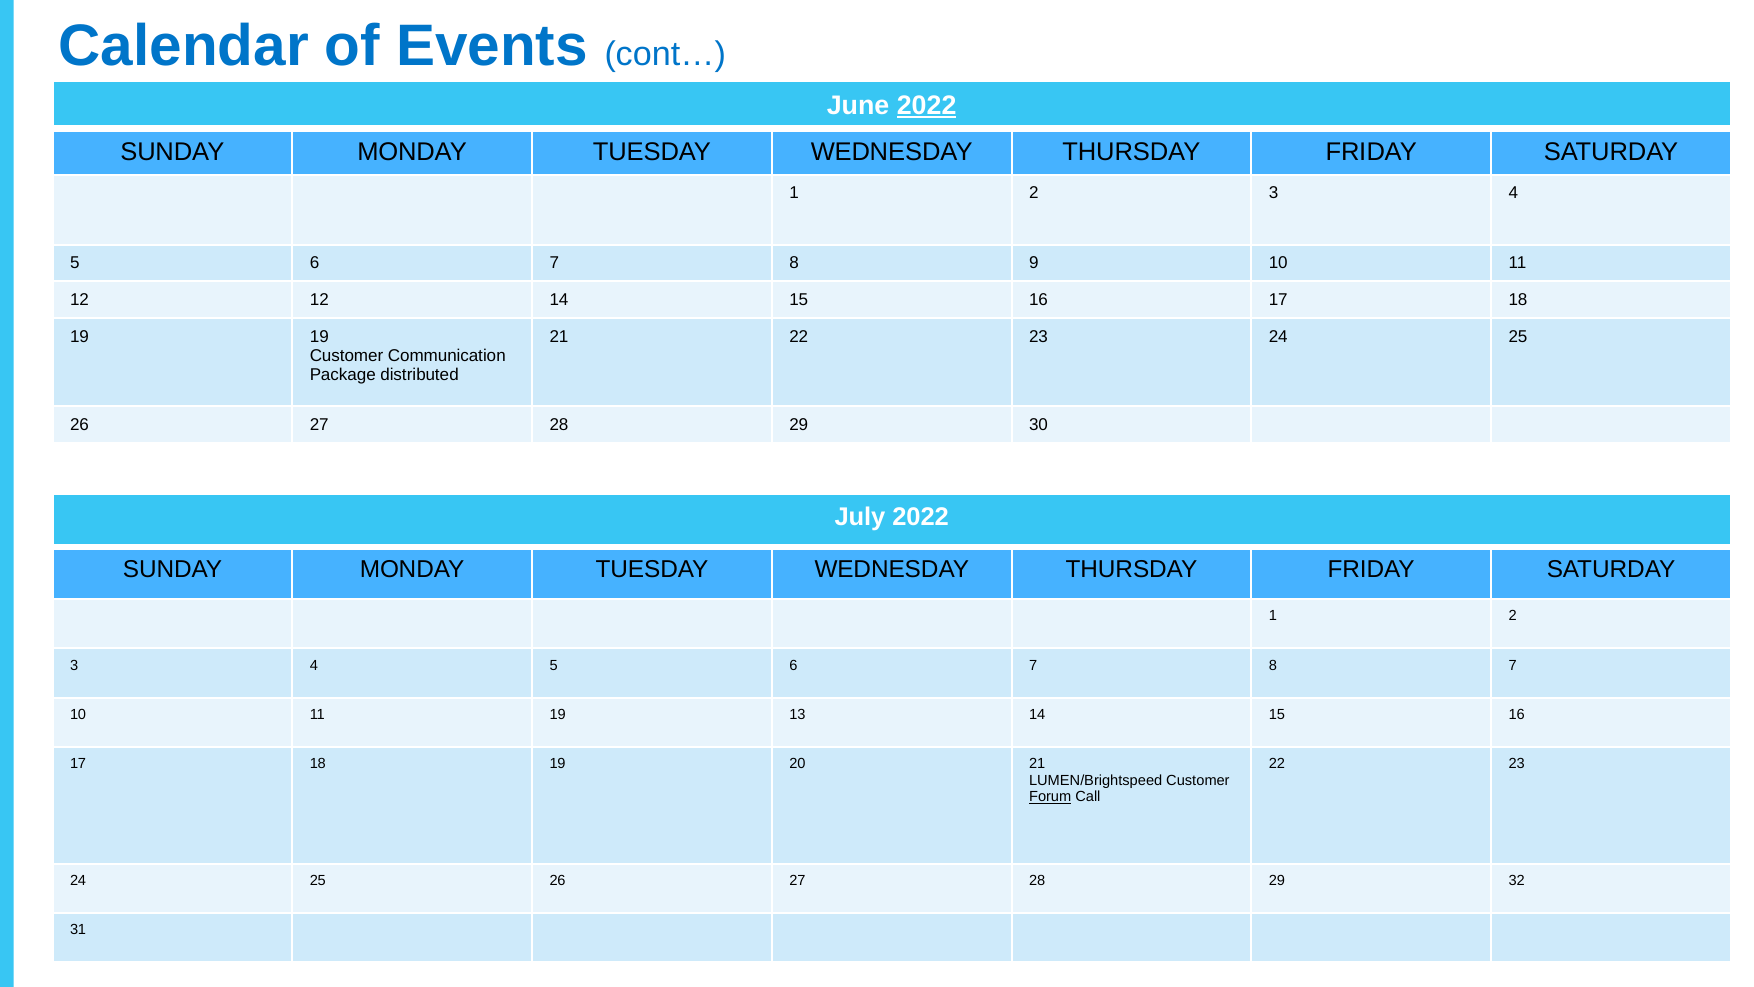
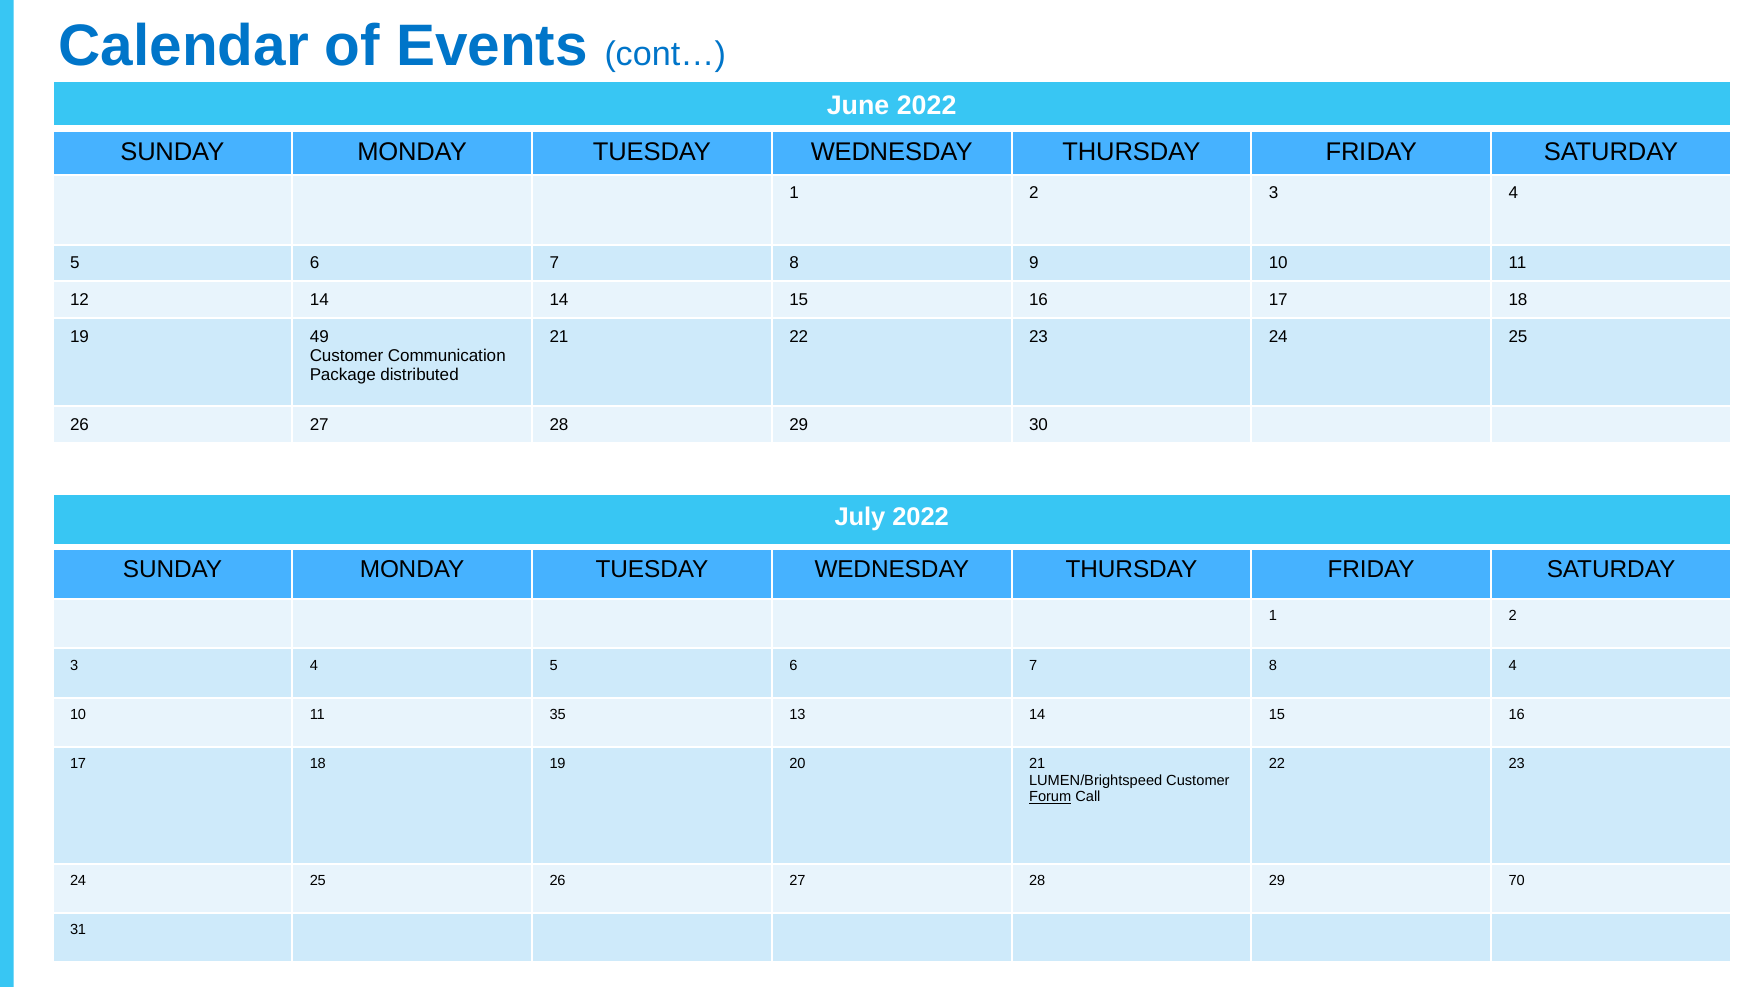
2022 underline: present -> none (927, 105)
12 12: 12 -> 14 (319, 300)
19 19: 19 -> 49 (319, 336)
8 7: 7 -> 4 (1513, 665)
11 19: 19 -> 35 (558, 714)
32: 32 -> 70 (1517, 881)
